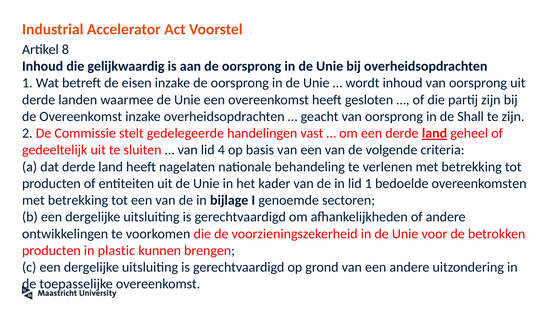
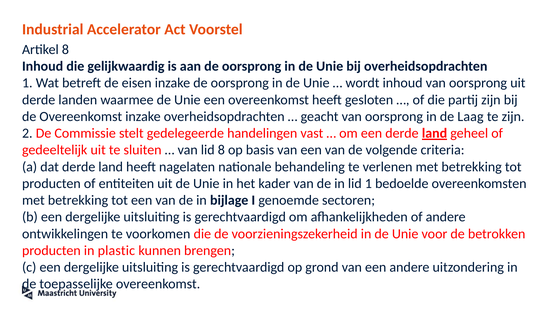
Shall: Shall -> Laag (470, 117)
lid 4: 4 -> 8 (221, 150)
